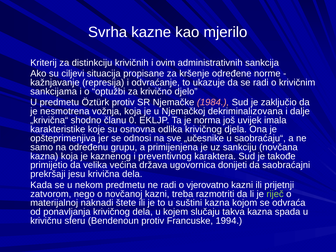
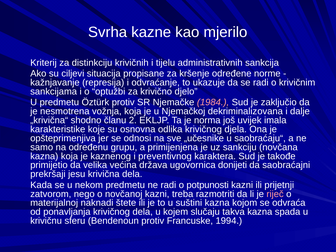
ovim: ovim -> tijelu (165, 63)
0: 0 -> 2 (133, 120)
vjerovatno: vjerovatno -> potpunosti (208, 185)
riječ colour: light green -> pink (275, 194)
